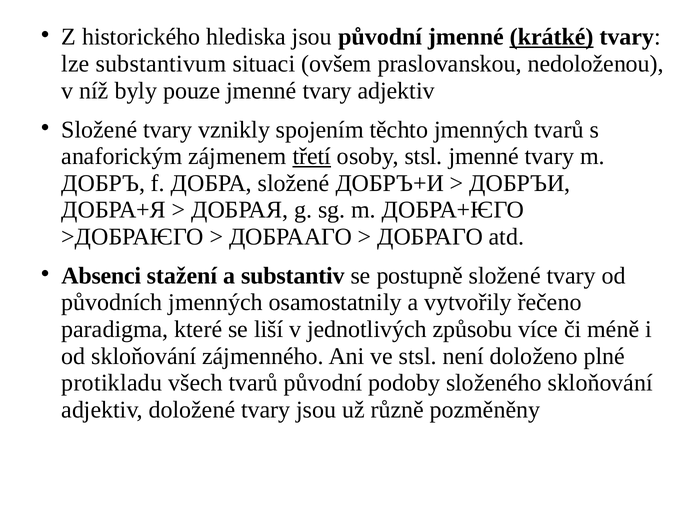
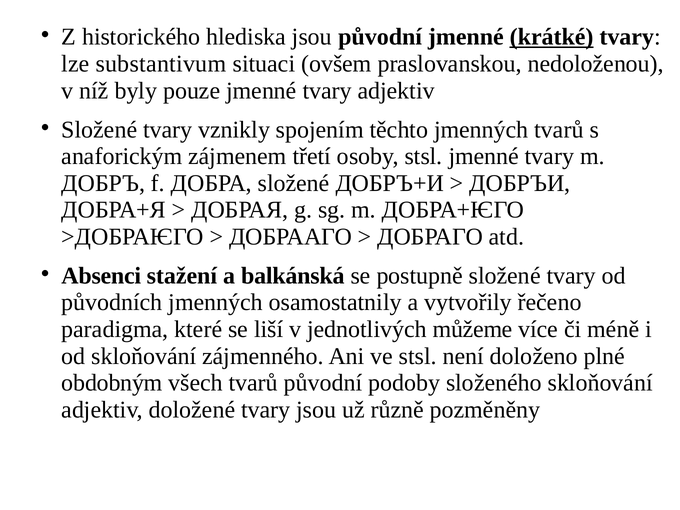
třetí underline: present -> none (312, 156)
substantiv: substantiv -> balkánská (293, 276)
způsobu: způsobu -> můžeme (473, 329)
protikladu: protikladu -> obdobným (112, 383)
